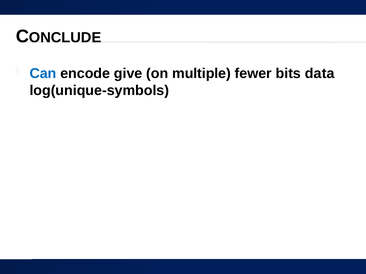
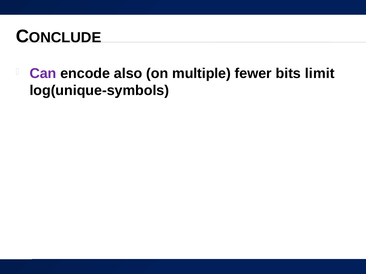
Can colour: blue -> purple (43, 74)
give: give -> also (128, 74)
data: data -> limit (320, 74)
